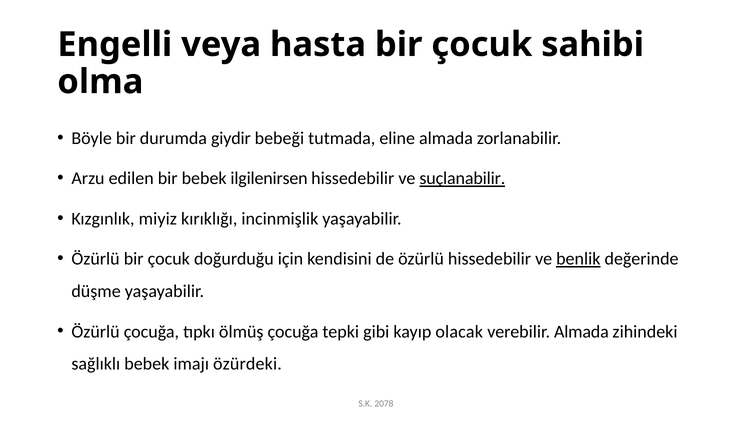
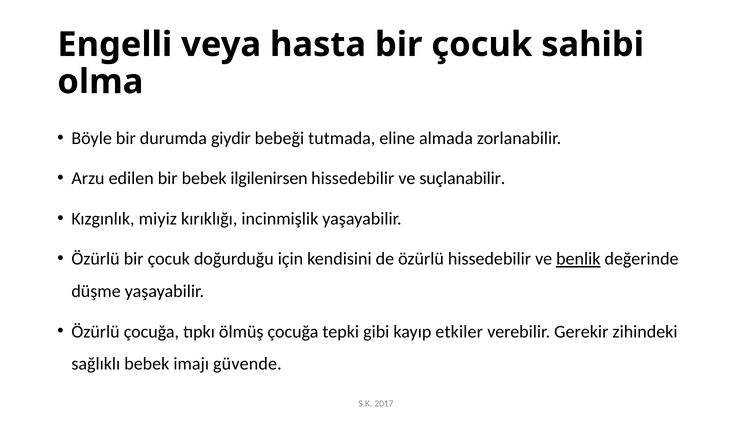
suçlanabilir underline: present -> none (462, 179)
olacak: olacak -> etkiler (459, 332)
verebilir Almada: Almada -> Gerekir (581, 332)
özürdeki: özürdeki -> güvende (247, 364)
2078: 2078 -> 2017 (384, 404)
